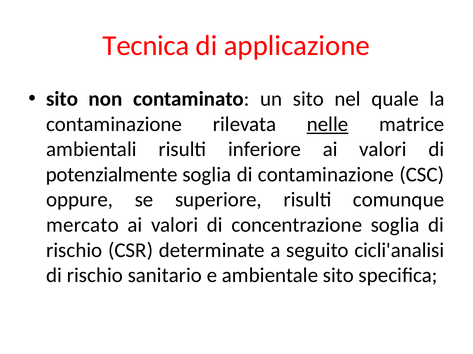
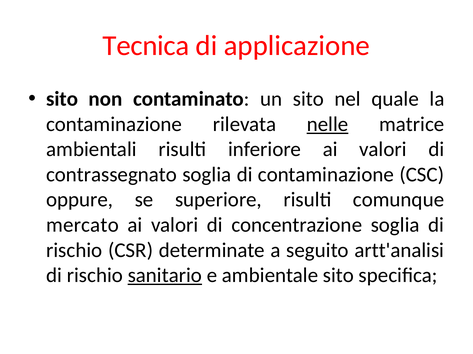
potenzialmente: potenzialmente -> contrassegnato (112, 175)
cicli'analisi: cicli'analisi -> artt'analisi (399, 251)
sanitario underline: none -> present (165, 276)
